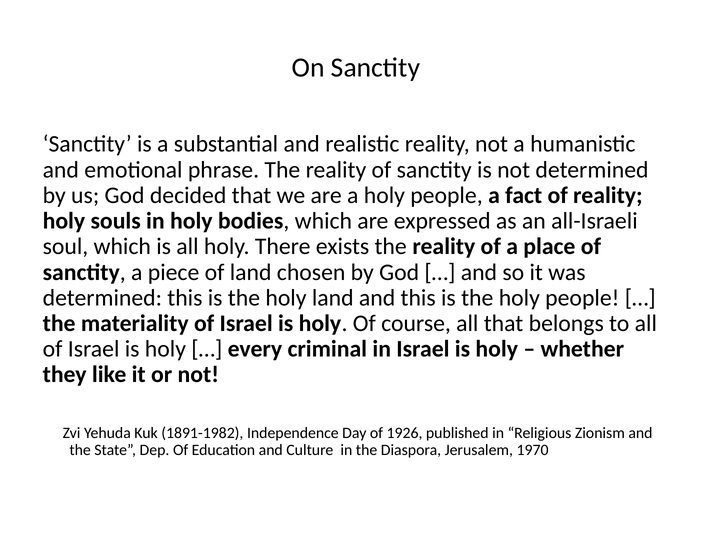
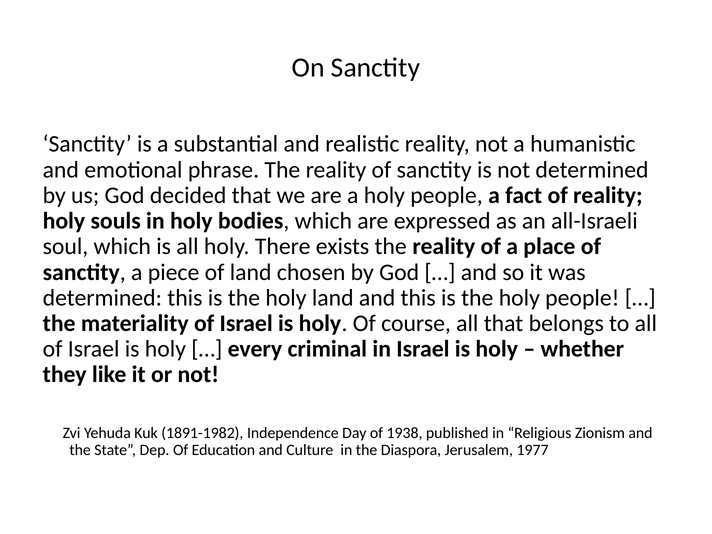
1926: 1926 -> 1938 (405, 433)
1970: 1970 -> 1977 (533, 450)
